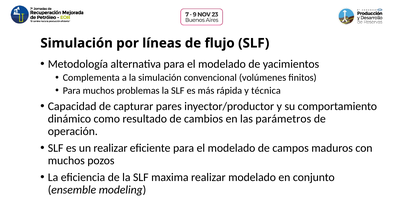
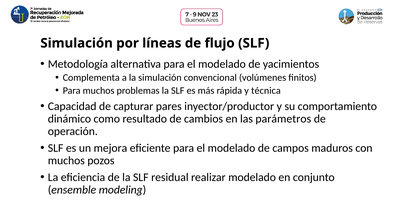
un realizar: realizar -> mejora (110, 148)
maxima: maxima -> residual (170, 177)
